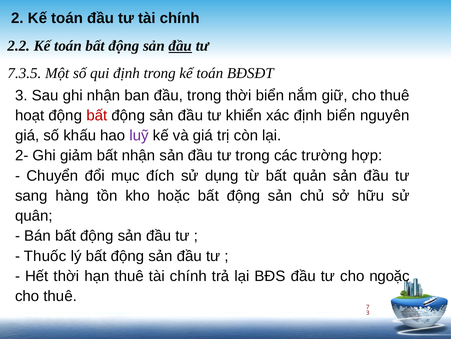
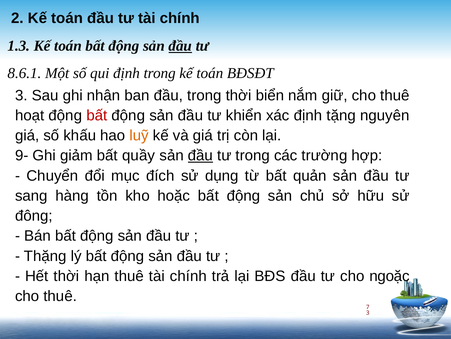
2.2: 2.2 -> 1.3 (19, 46)
7.3.5: 7.3.5 -> 8.6.1 (24, 73)
định biển: biển -> tặng (341, 115)
luỹ colour: purple -> orange (139, 135)
2-: 2- -> 9- (22, 155)
bất nhận: nhận -> quầy (139, 155)
đầu underline: none -> present (200, 155)
quân: quân -> đông (34, 215)
Thuốc: Thuốc -> Thặng (45, 256)
